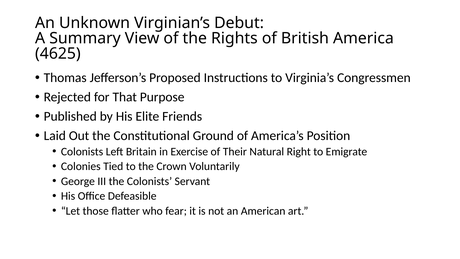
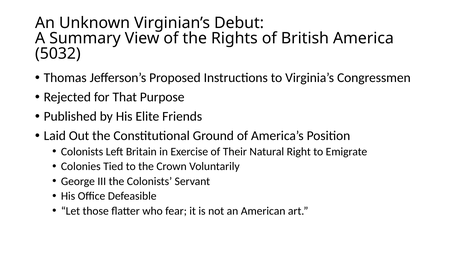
4625: 4625 -> 5032 (58, 54)
